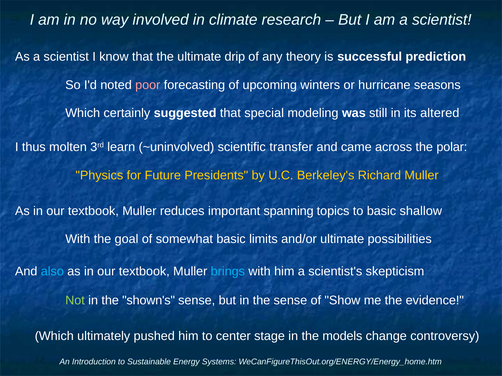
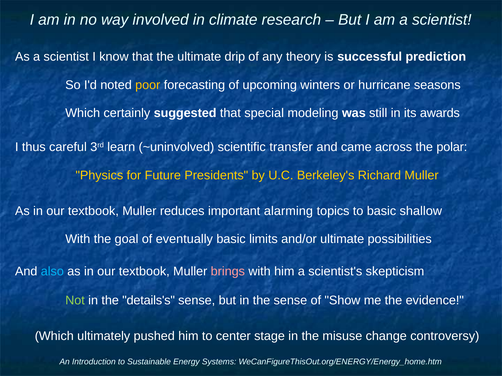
poor colour: pink -> yellow (148, 85)
altered: altered -> awards (440, 113)
molten: molten -> careful (68, 147)
spanning: spanning -> alarming (288, 211)
somewhat: somewhat -> eventually (184, 239)
brings colour: light blue -> pink (228, 272)
shown's: shown's -> details's (149, 301)
models: models -> misuse (342, 336)
